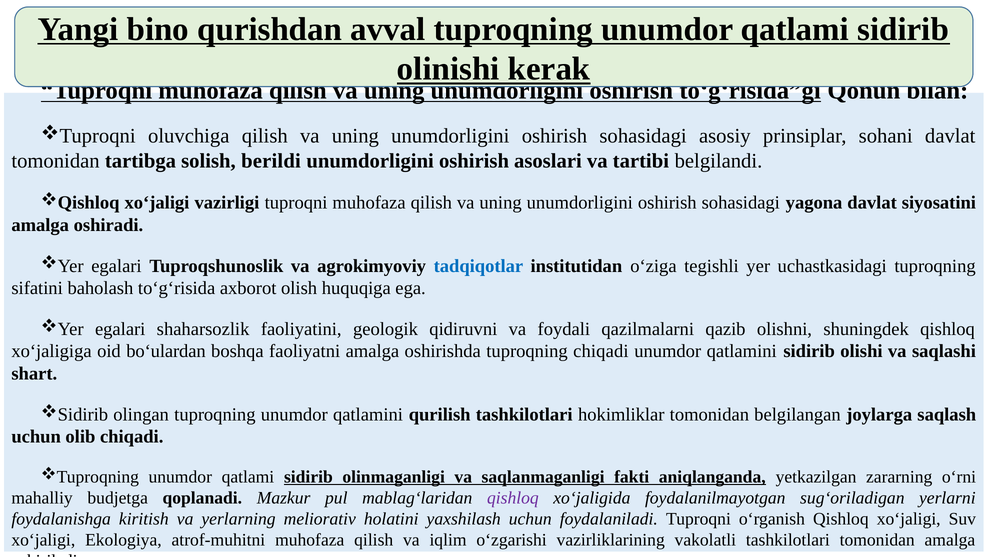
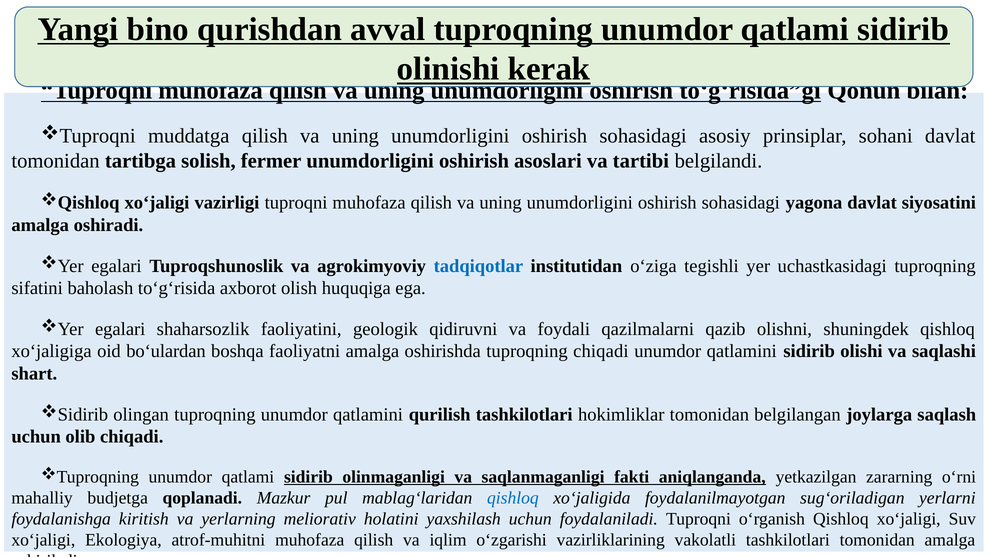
oluvchiga: oluvchiga -> muddatga (189, 136)
berildi: berildi -> fermer (271, 161)
qishloq colour: purple -> blue (513, 498)
